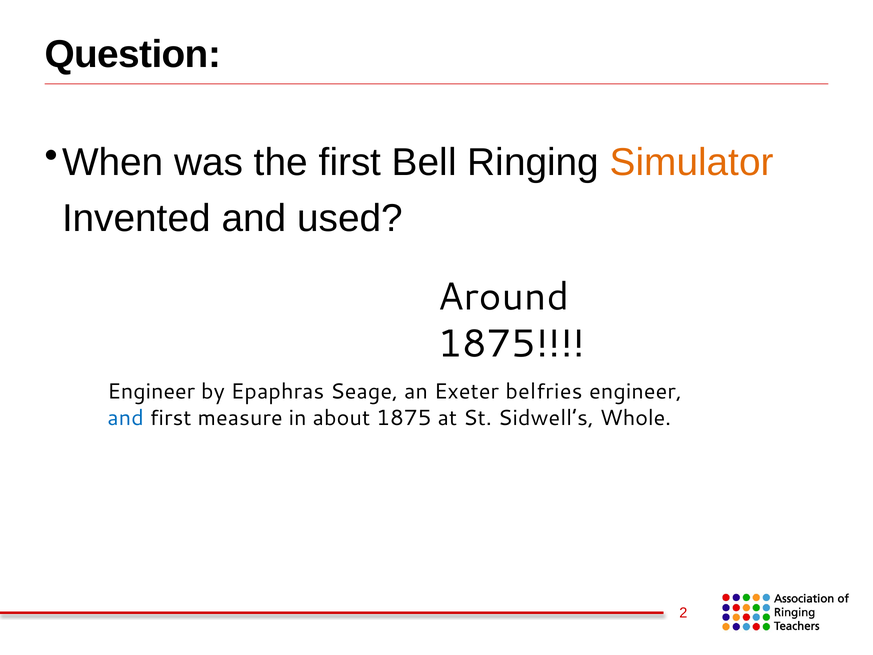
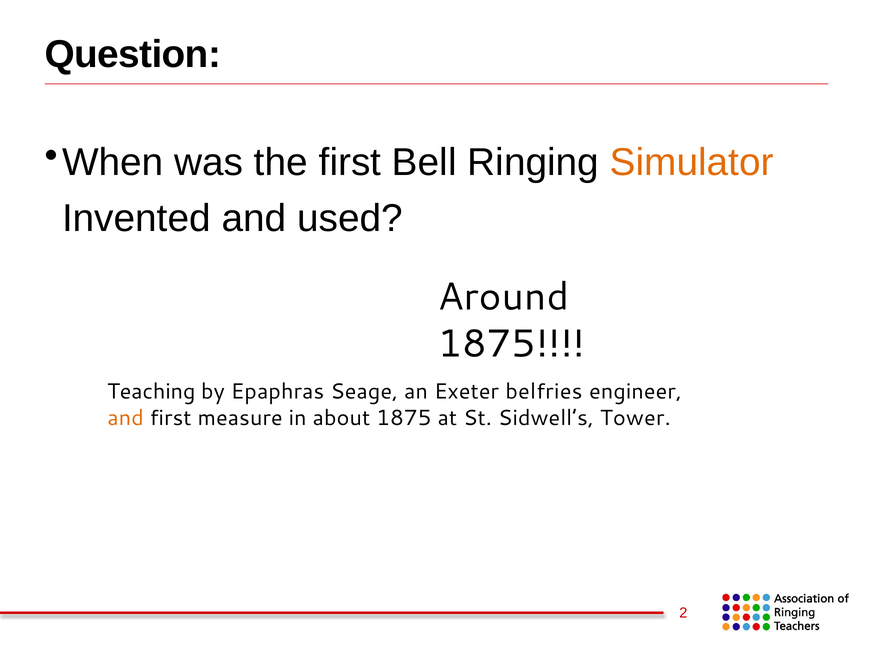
Engineer: Engineer -> Teaching (151, 392)
and colour: blue -> orange (126, 418)
Whole: Whole -> Tower (635, 418)
